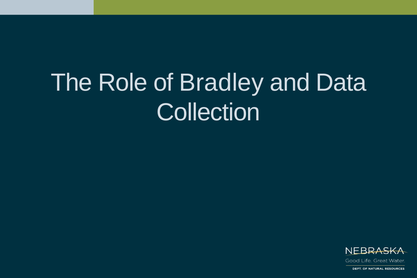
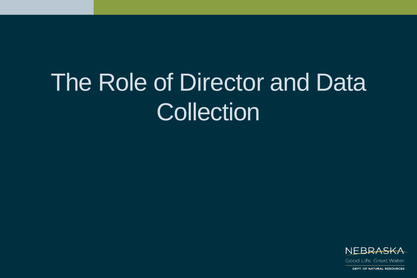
Bradley: Bradley -> Director (222, 83)
